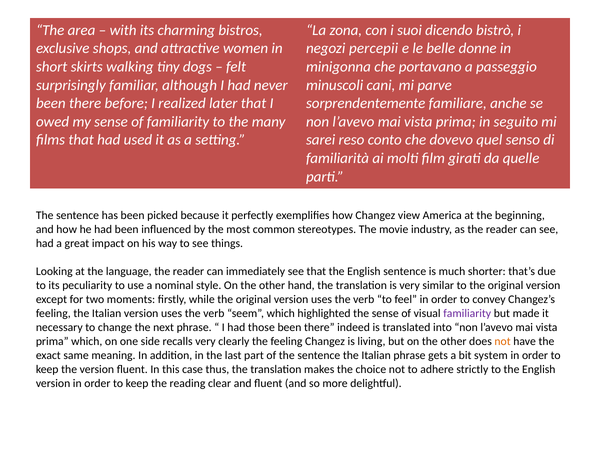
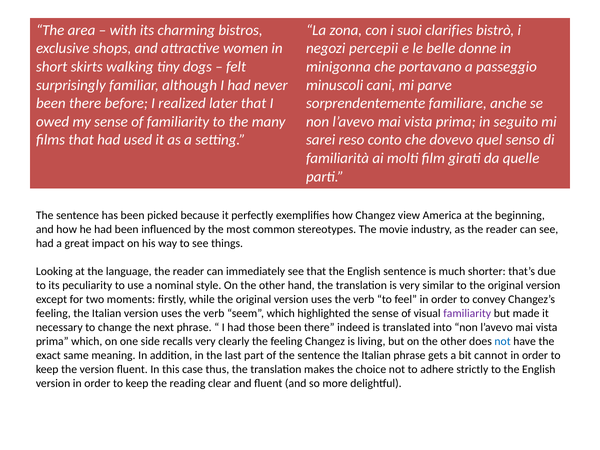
dicendo: dicendo -> clarifies (449, 30)
not colour: orange -> blue (503, 342)
system: system -> cannot (491, 356)
